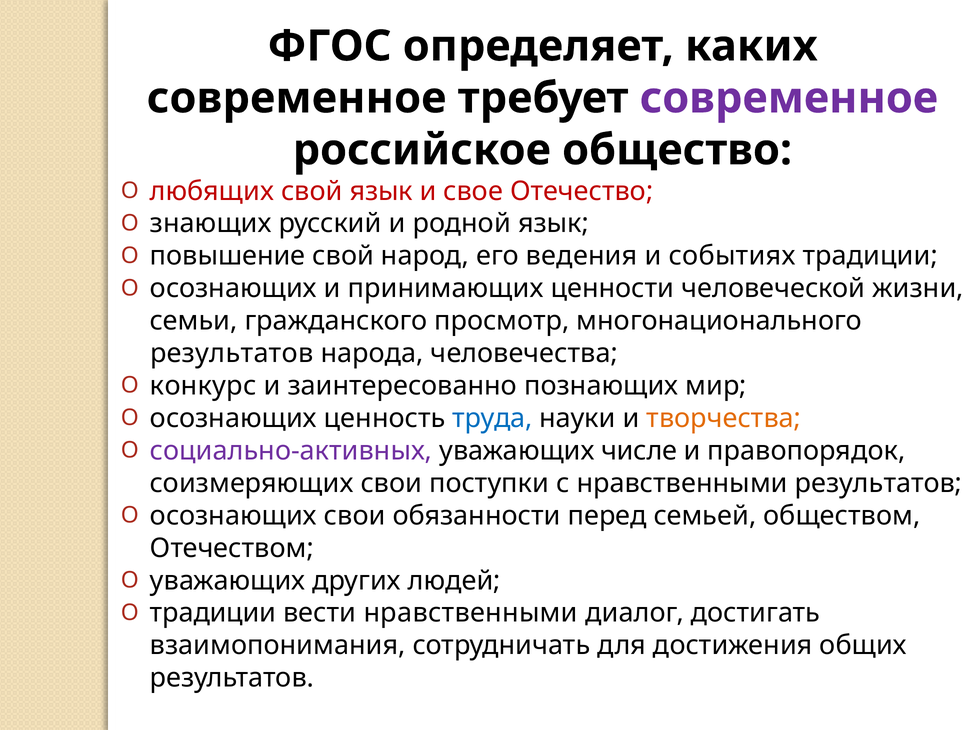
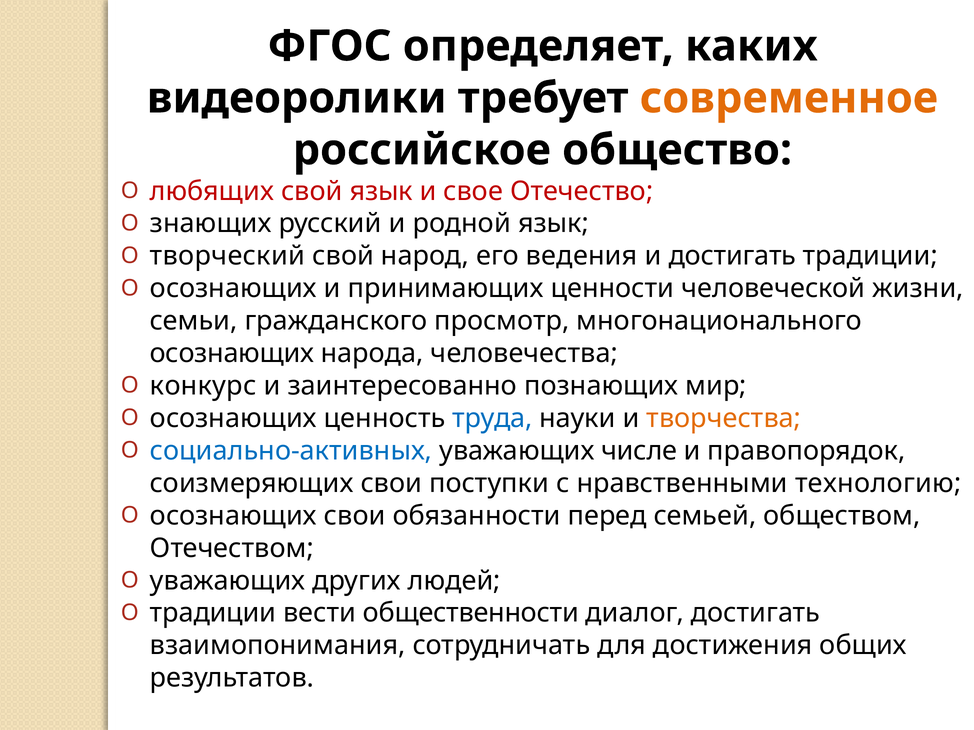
современное: современное -> видеоролики (297, 98)
современное colour: purple -> orange (789, 98)
повышение: повышение -> творческий (227, 256)
и событиях: событиях -> достигать (732, 256)
результатов: результатов -> осознающих (232, 354)
социально-активных colour: purple -> blue (291, 451)
нравственными результатов: результатов -> технологию (878, 484)
вести нравственными: нравственными -> общественности (471, 613)
